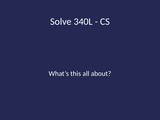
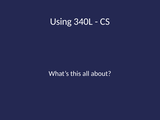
Solve: Solve -> Using (61, 22)
